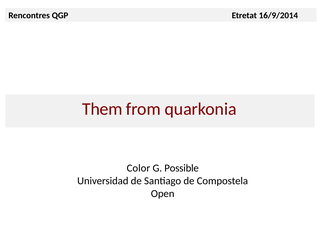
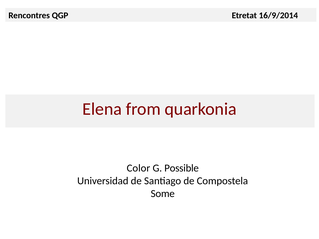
Them: Them -> Elena (102, 109)
Open: Open -> Some (163, 194)
